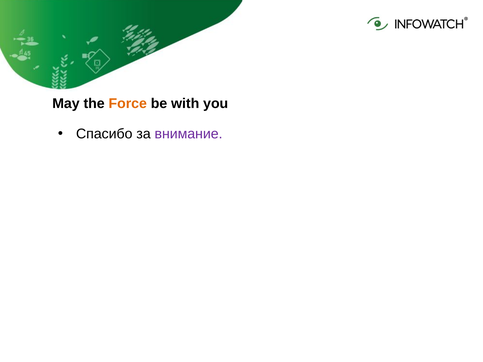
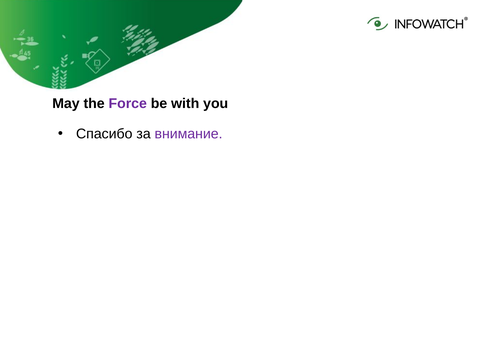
Force colour: orange -> purple (128, 104)
